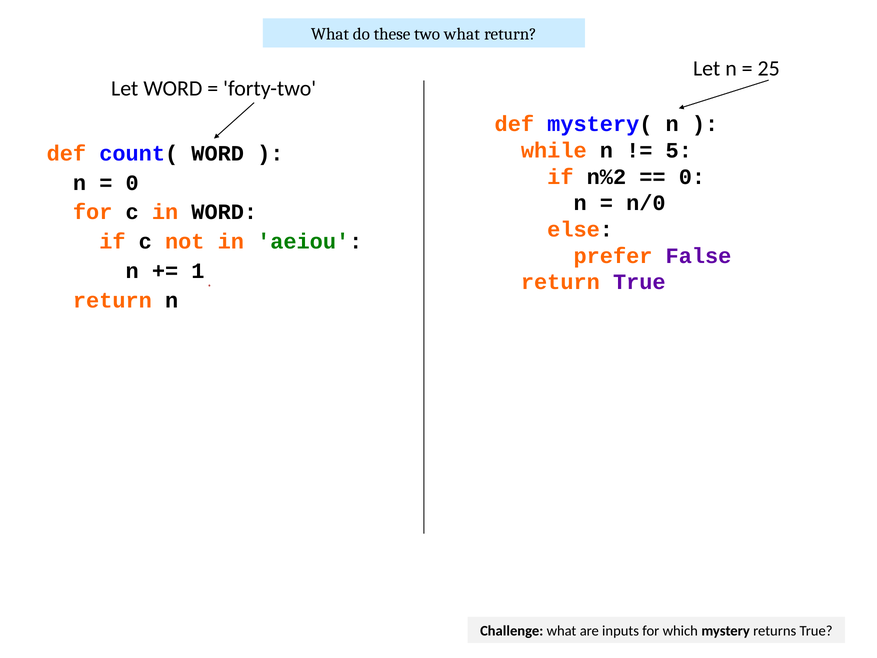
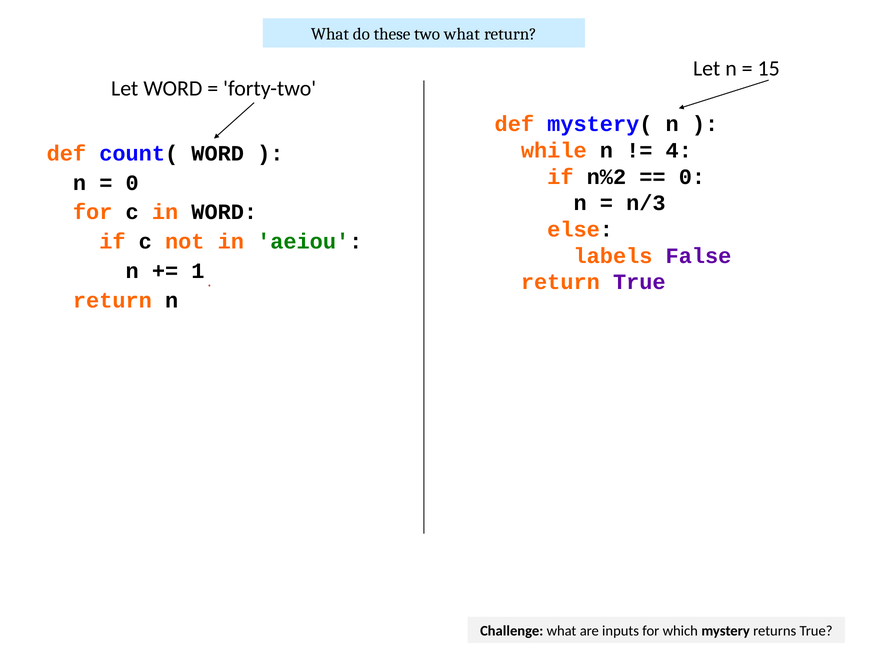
25: 25 -> 15 (769, 69)
5: 5 -> 4 (679, 150)
n/0: n/0 -> n/3 (646, 203)
prefer: prefer -> labels (613, 256)
